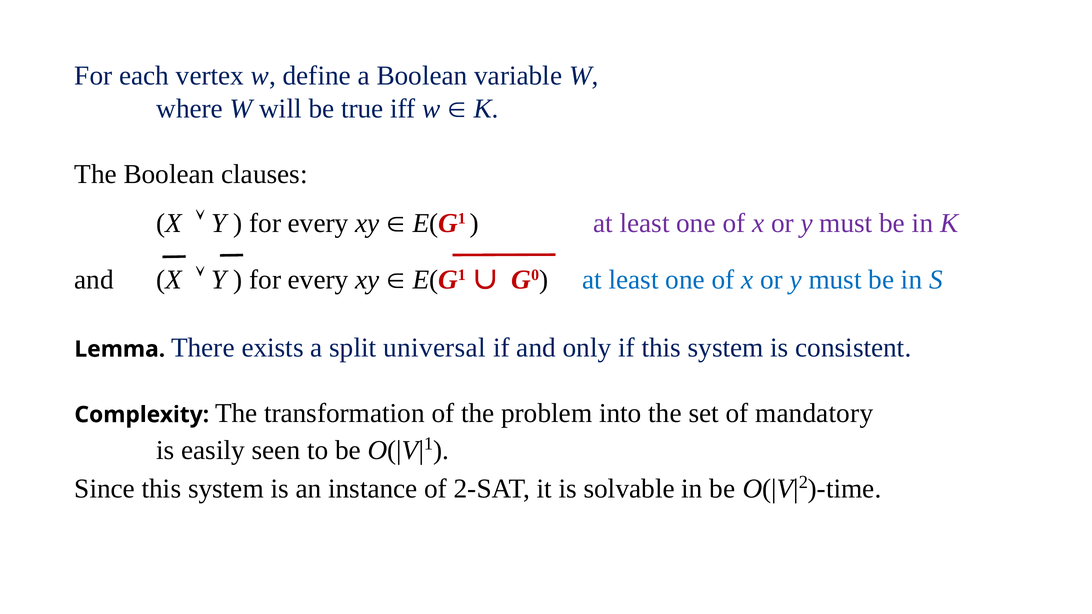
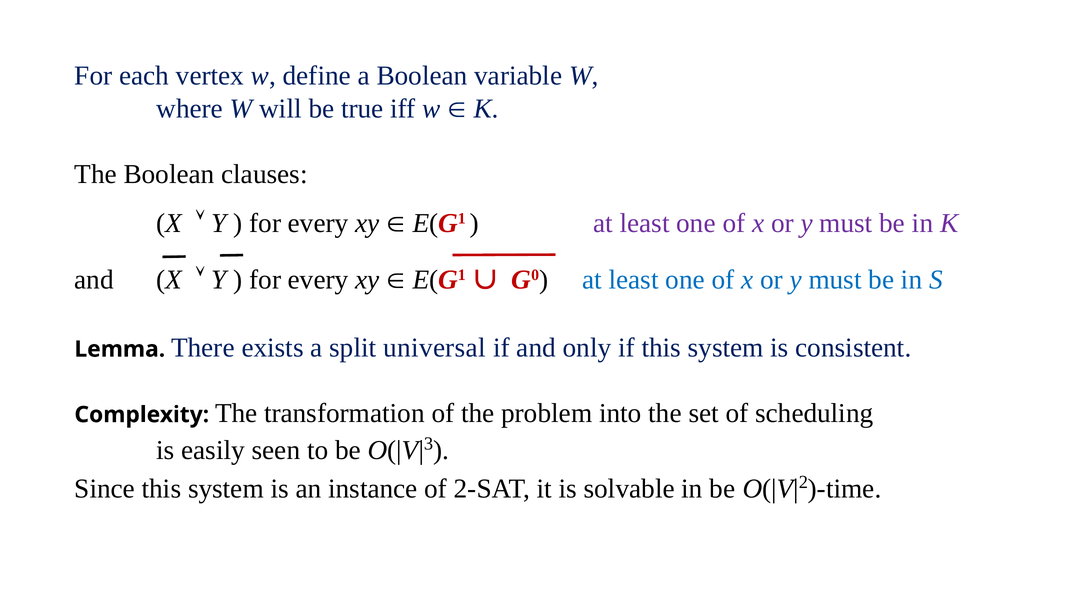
mandatory: mandatory -> scheduling (814, 413)
1: 1 -> 3 (429, 444)
